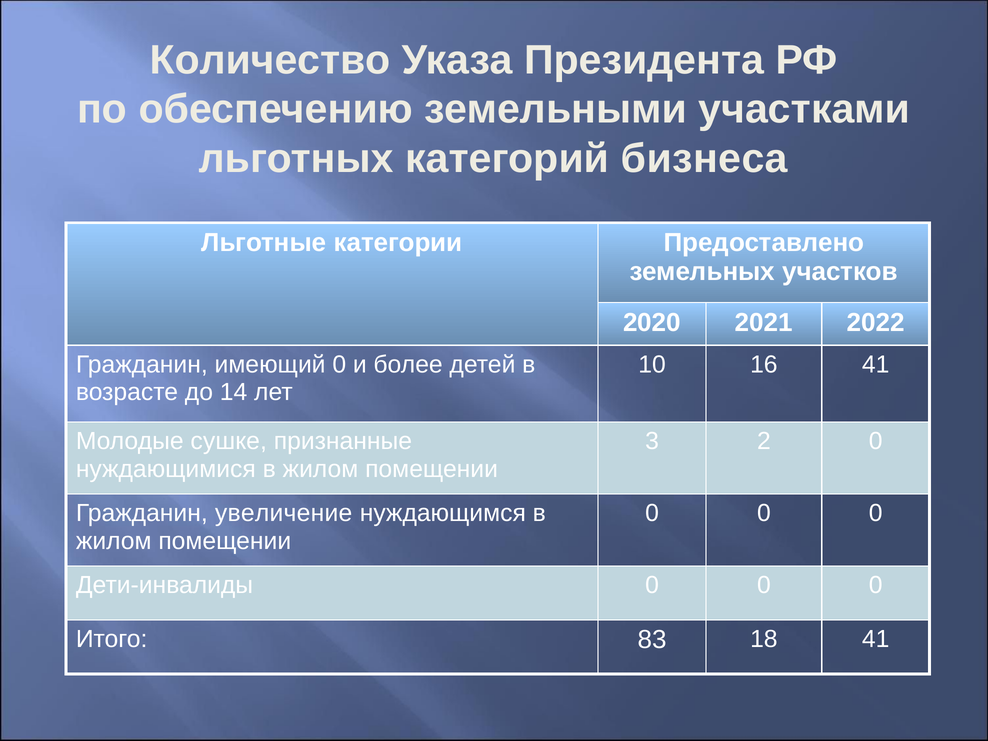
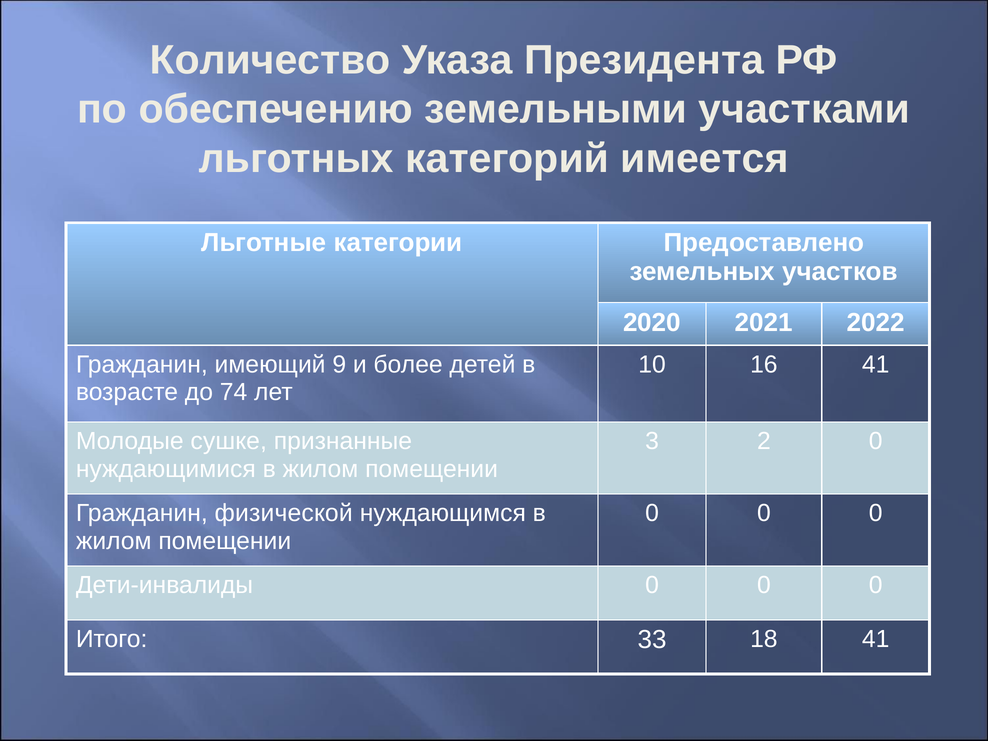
бизнеса: бизнеса -> имеется (705, 159)
имеющий 0: 0 -> 9 (339, 364)
14: 14 -> 74 (234, 392)
увеличение: увеличение -> физической (284, 513)
83: 83 -> 33 (652, 640)
